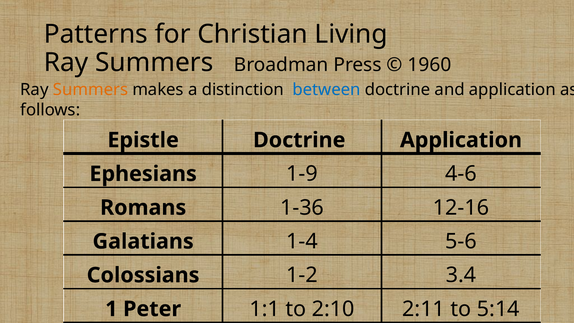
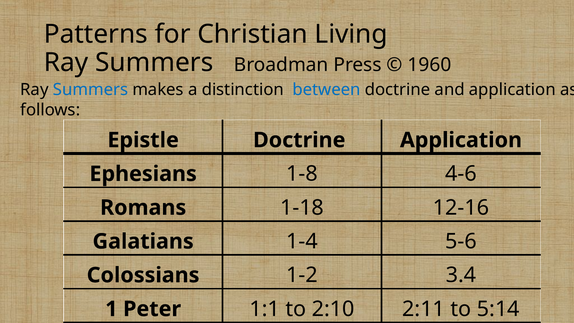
Summers colour: orange -> blue (91, 90)
1-9: 1-9 -> 1-8 (302, 174)
1-36: 1-36 -> 1-18 (302, 208)
